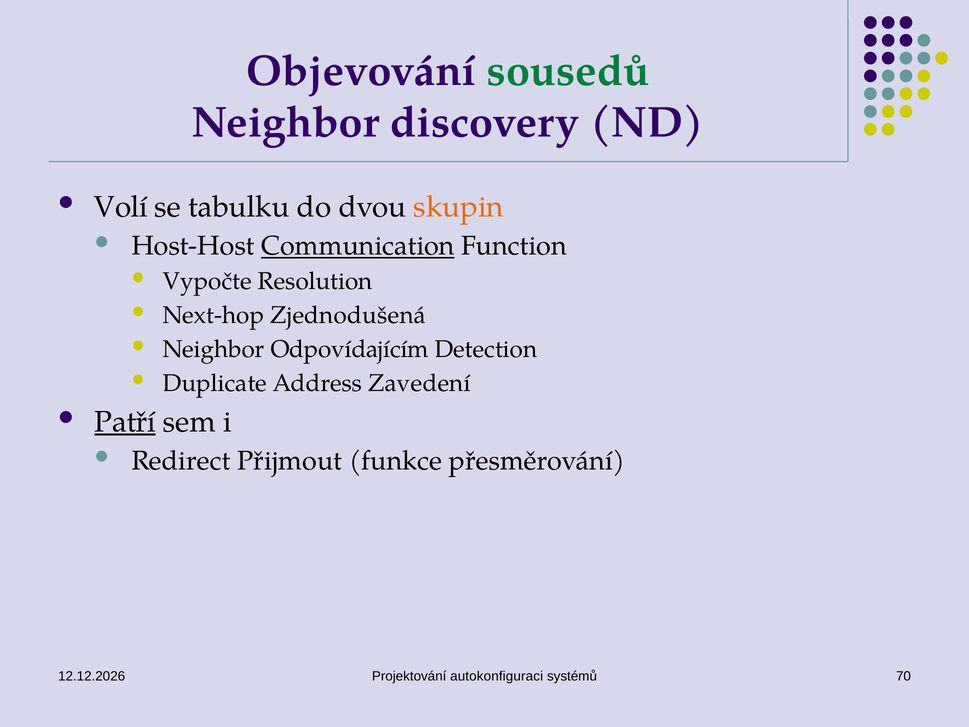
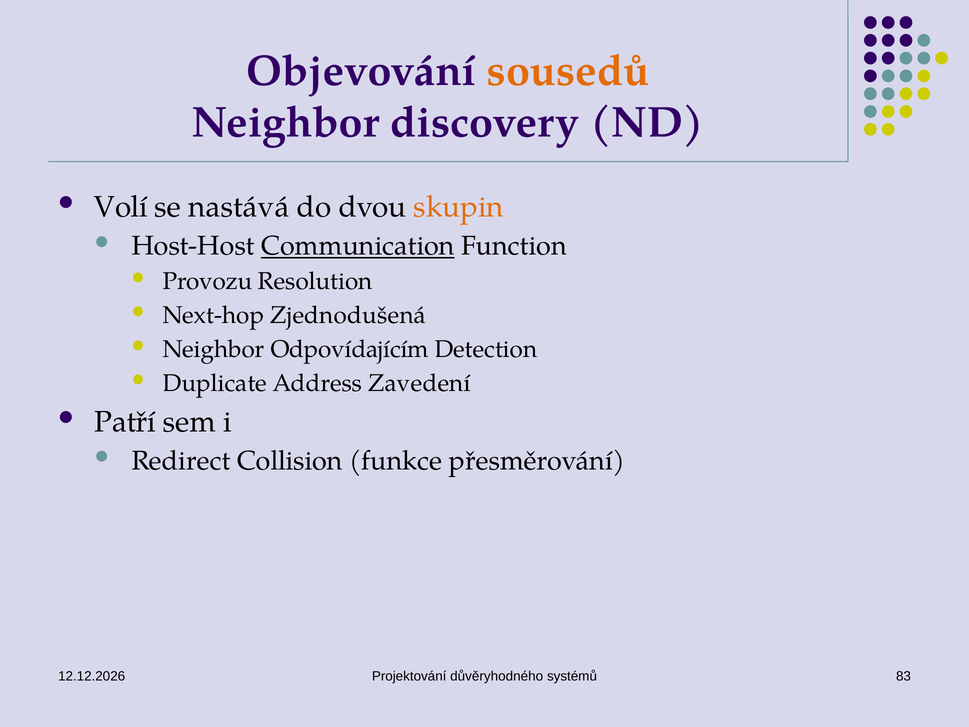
sousedů colour: green -> orange (568, 71)
tabulku: tabulku -> nastává (239, 207)
Vypočte: Vypočte -> Provozu (207, 281)
Patří underline: present -> none (125, 422)
Přijmout: Přijmout -> Collision (290, 461)
autokonfiguraci: autokonfiguraci -> důvěryhodného (497, 676)
70: 70 -> 83 (903, 676)
